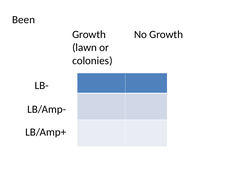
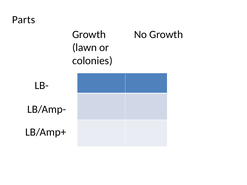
Been: Been -> Parts (24, 20)
